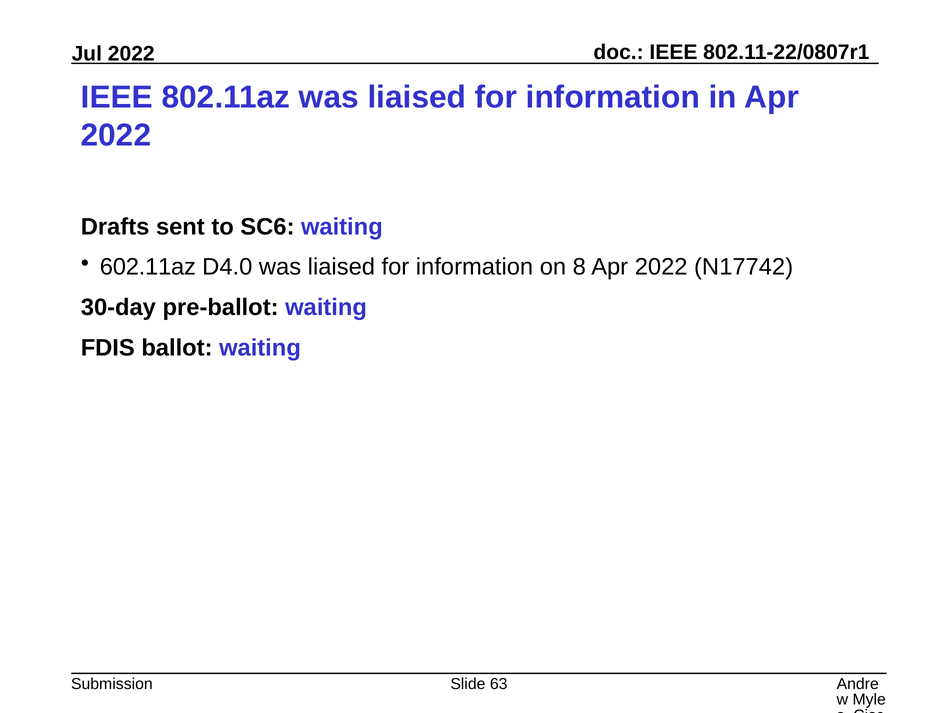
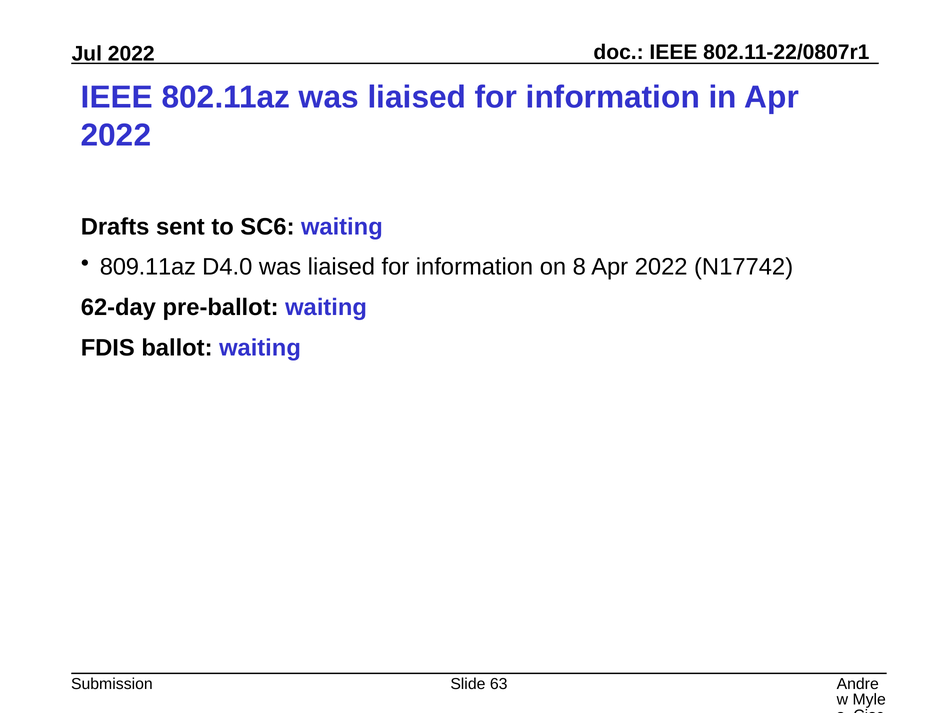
602.11az: 602.11az -> 809.11az (148, 267)
30-day: 30-day -> 62-day (118, 307)
